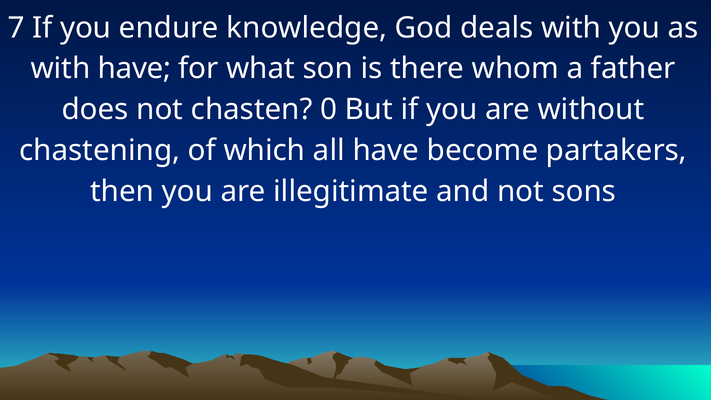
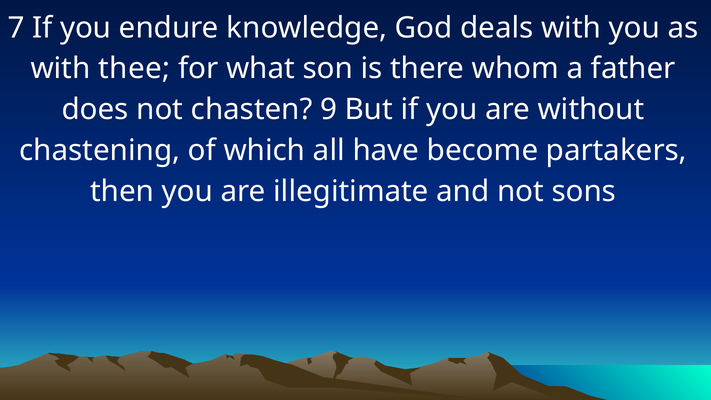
with have: have -> thee (134, 69)
0: 0 -> 9 (329, 109)
